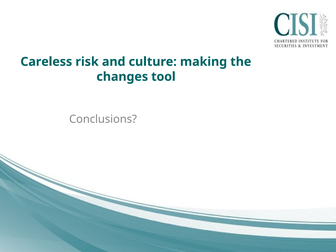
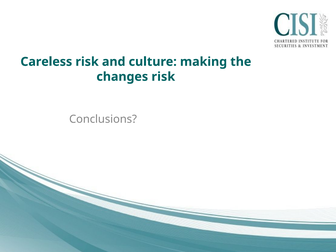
changes tool: tool -> risk (163, 77)
